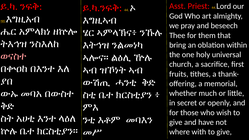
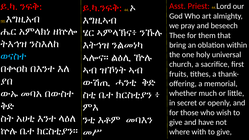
ወናስተ colour: pink -> light blue (13, 56)
